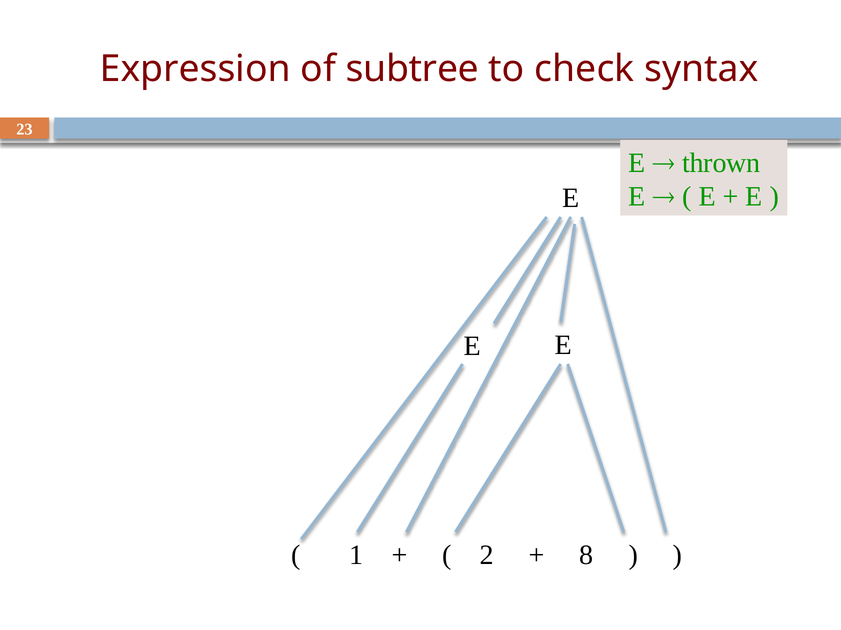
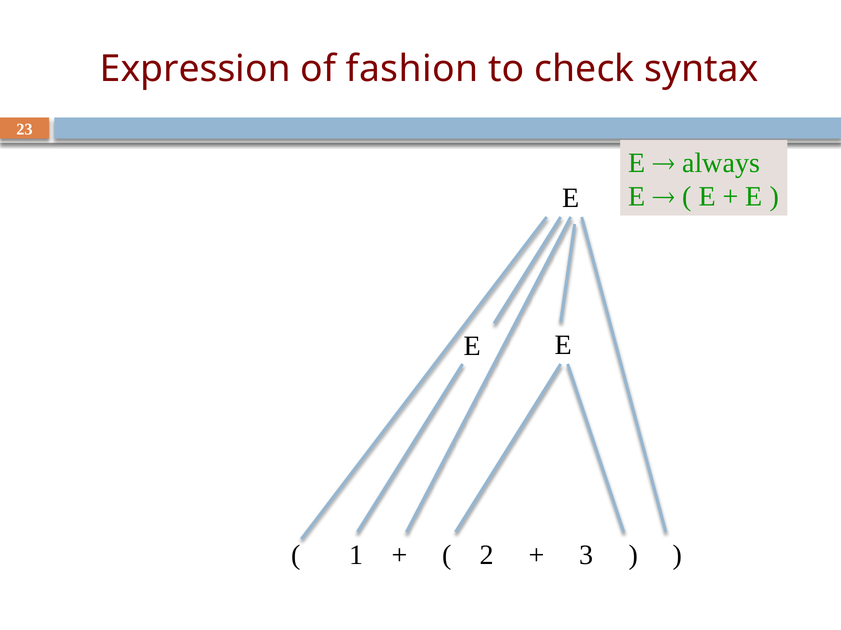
subtree: subtree -> fashion (412, 69)
thrown: thrown -> always (721, 163)
8: 8 -> 3 (587, 556)
